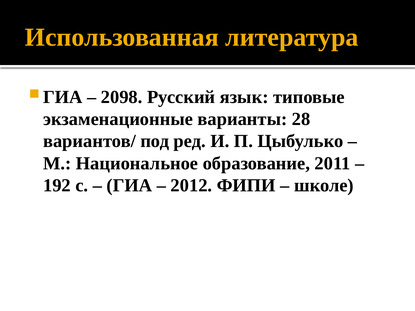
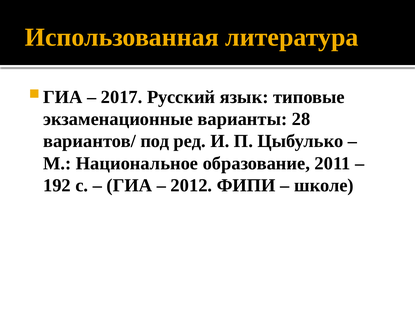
2098: 2098 -> 2017 (122, 97)
